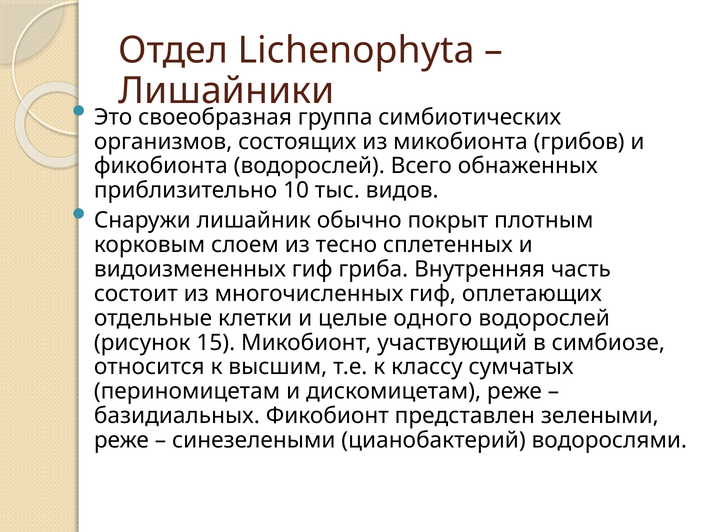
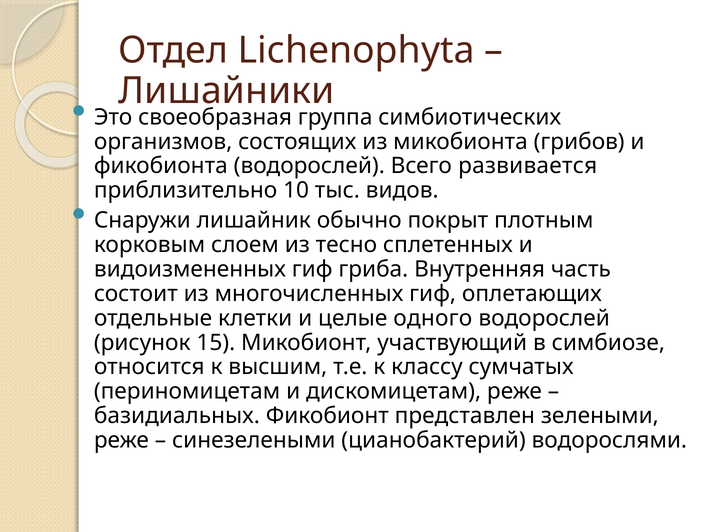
обнаженных: обнаженных -> развивается (528, 166)
